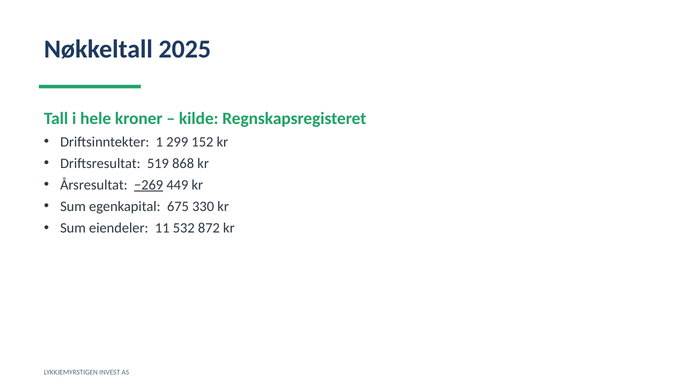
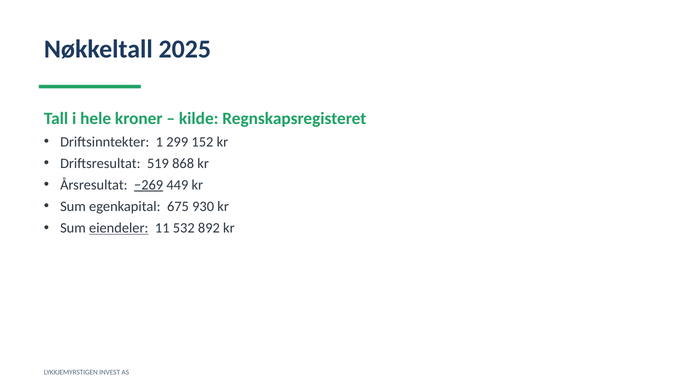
330: 330 -> 930 (203, 207)
eiendeler underline: none -> present (119, 229)
872: 872 -> 892 (209, 229)
